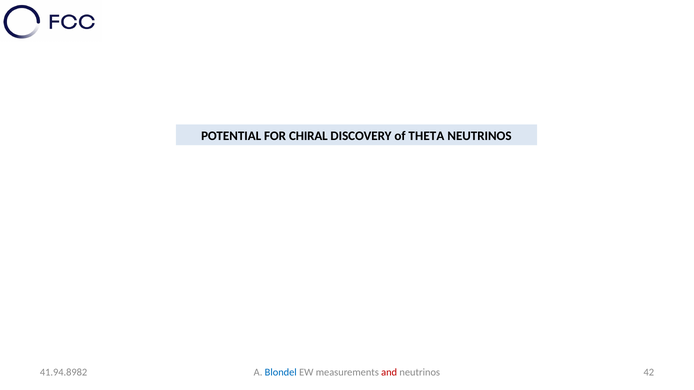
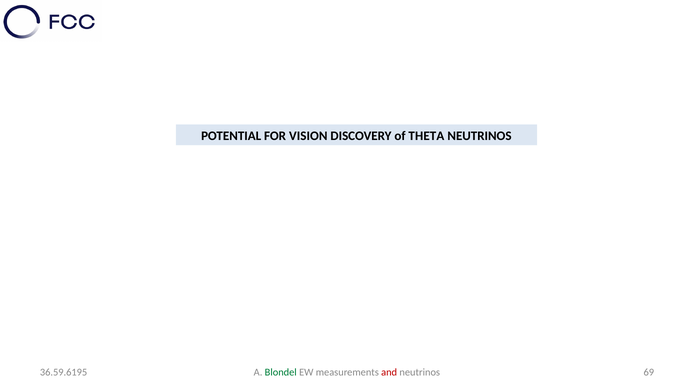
CHIRAL: CHIRAL -> VISION (308, 136)
41.94.8982: 41.94.8982 -> 36.59.6195 (64, 373)
Blondel colour: blue -> green (281, 373)
42: 42 -> 69 (649, 373)
